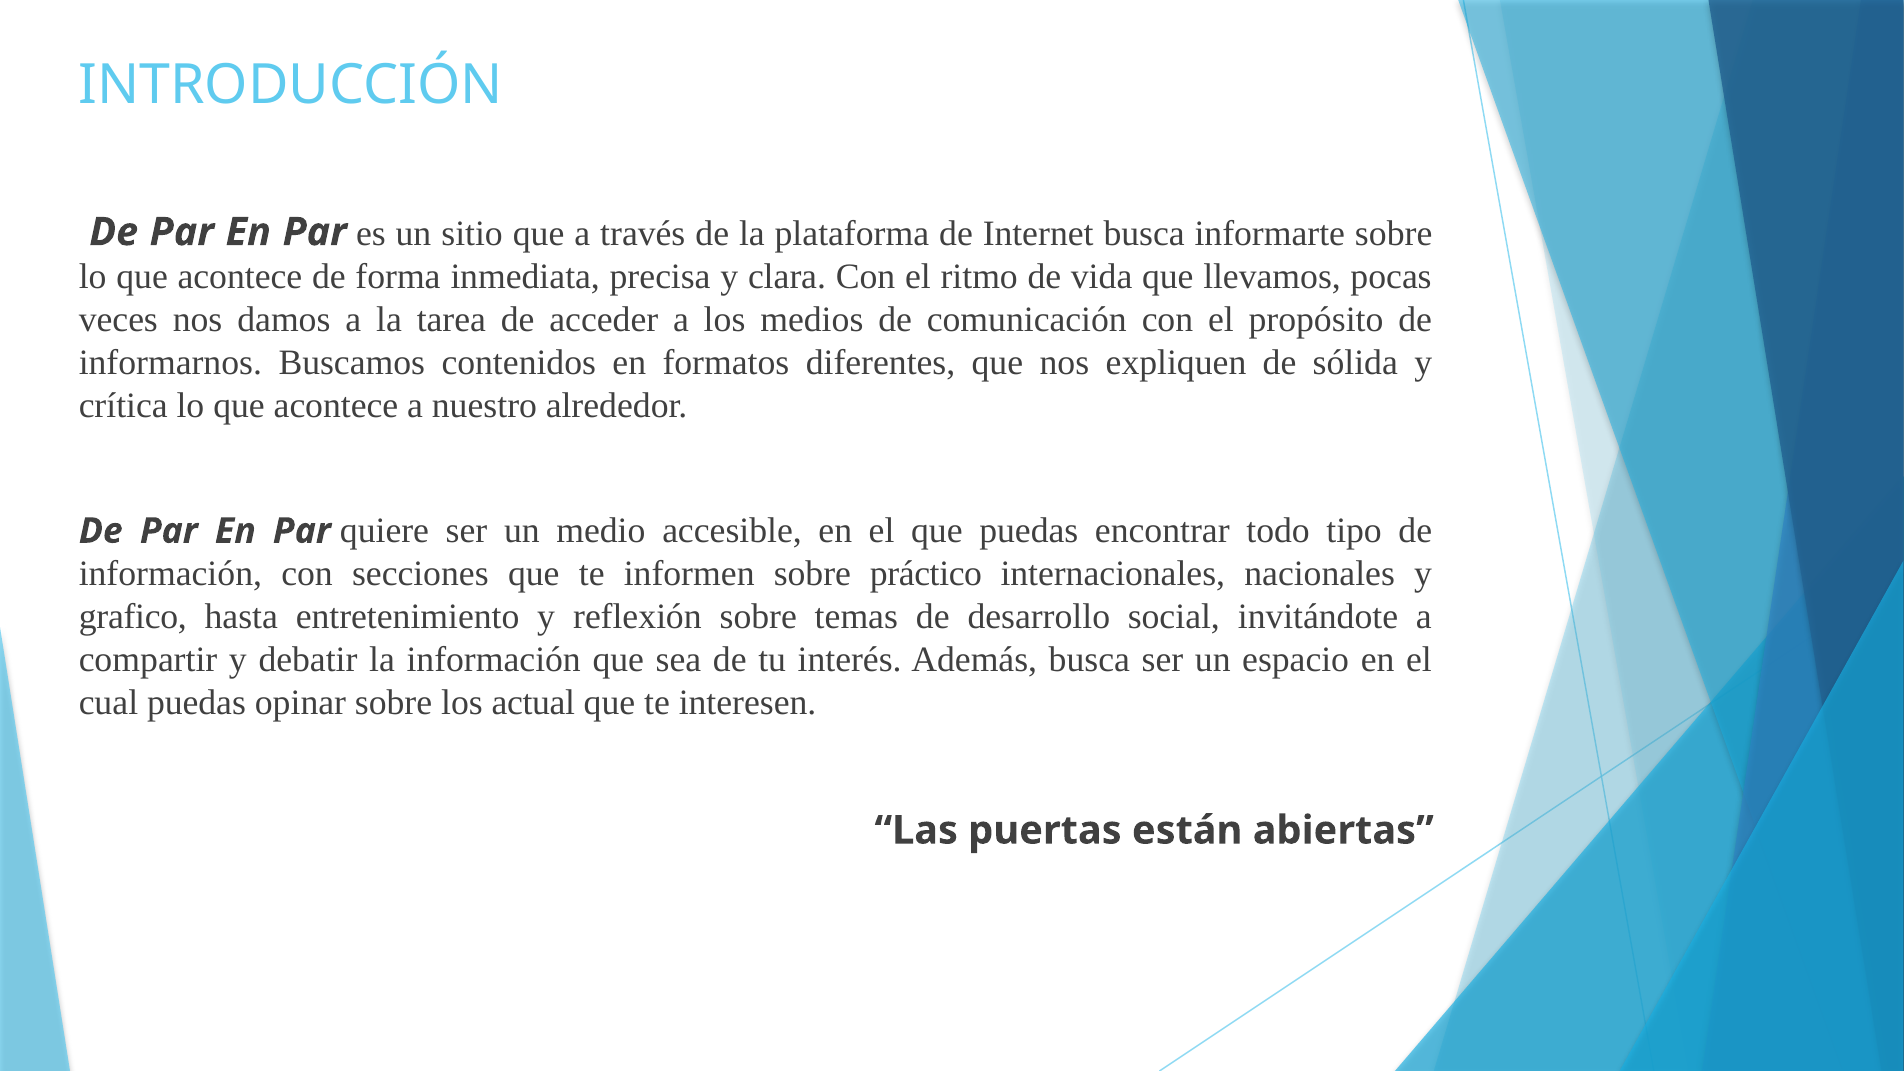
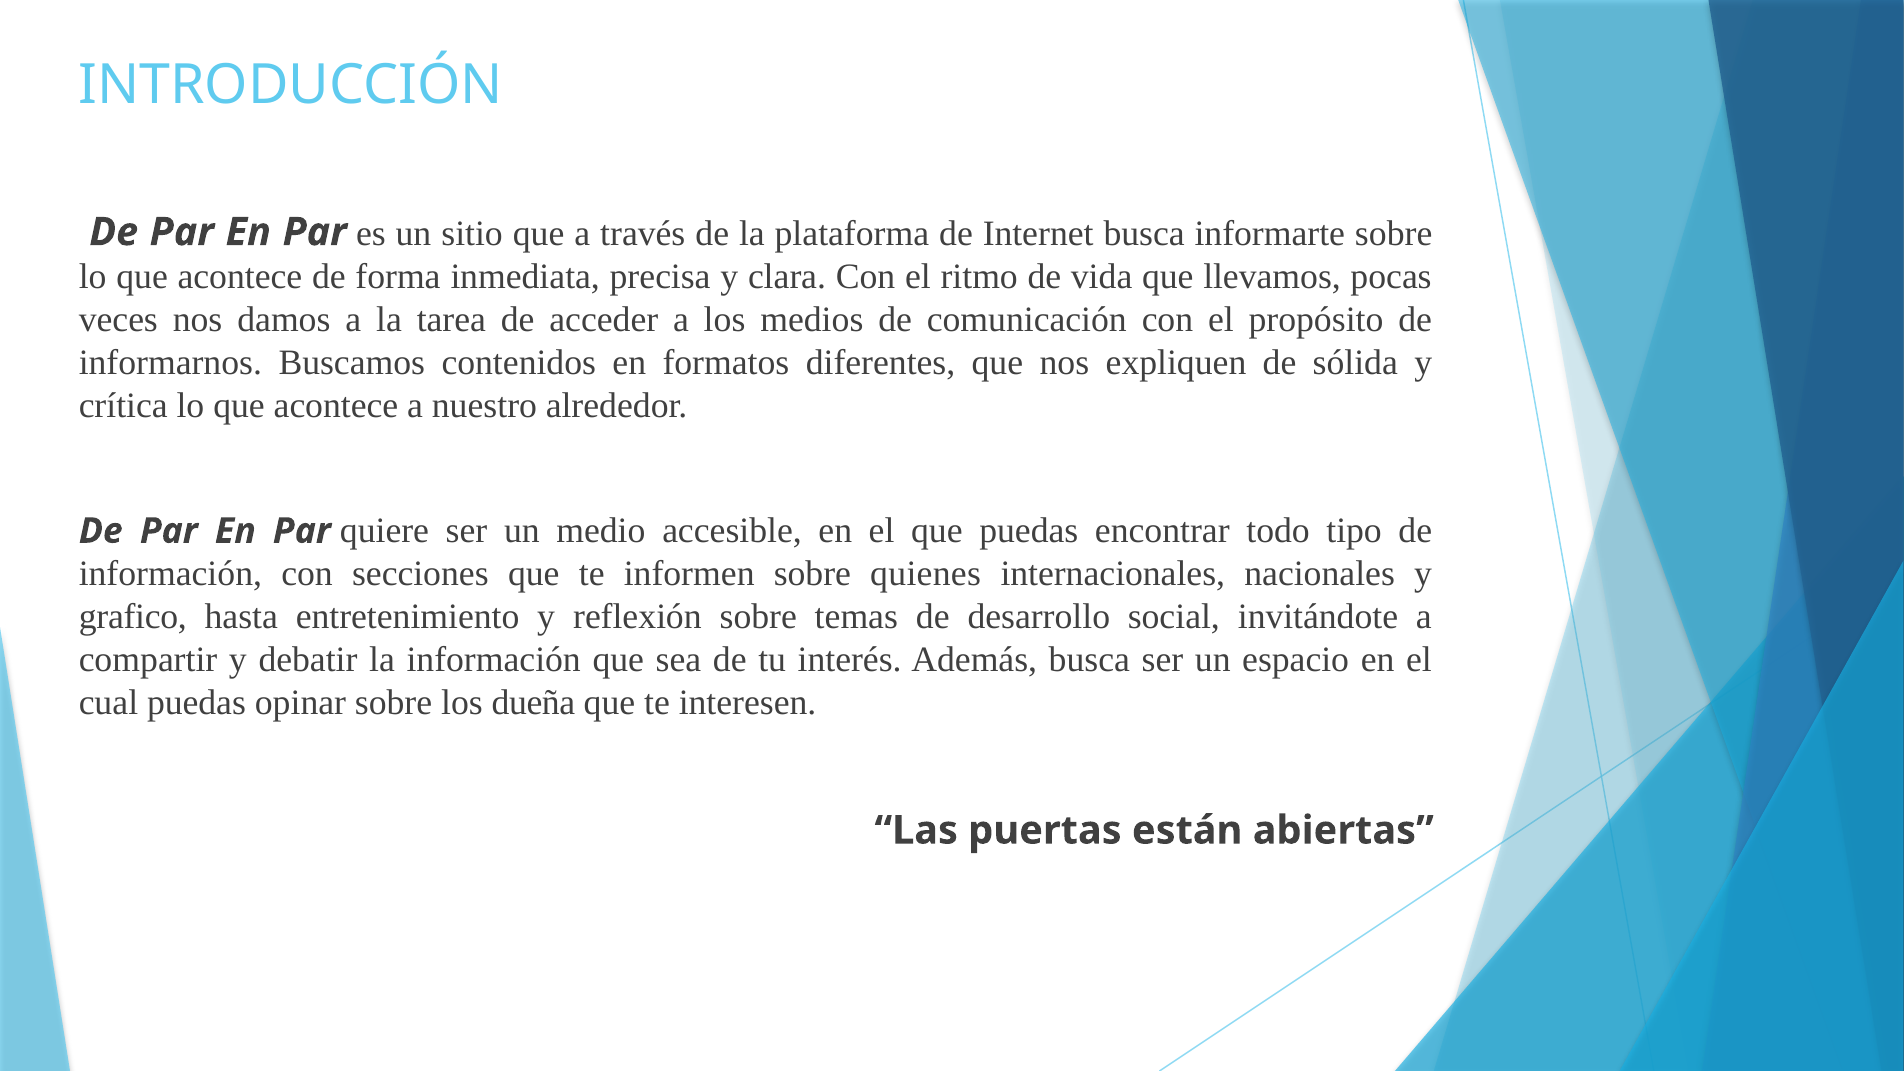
práctico: práctico -> quienes (926, 574)
actual: actual -> dueña (533, 702)
